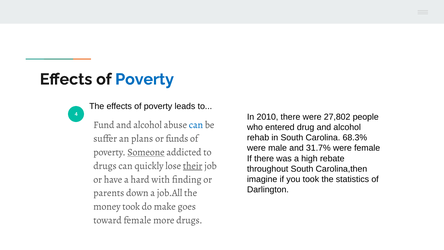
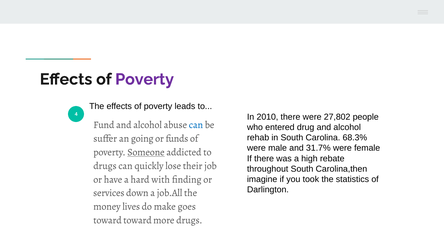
Poverty colour: blue -> purple (145, 79)
plans: plans -> going (142, 138)
their underline: present -> none (193, 166)
parents: parents -> services (109, 193)
money took: took -> lives (131, 206)
toward female: female -> toward (137, 220)
